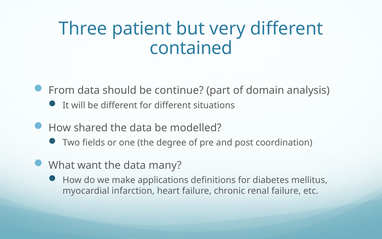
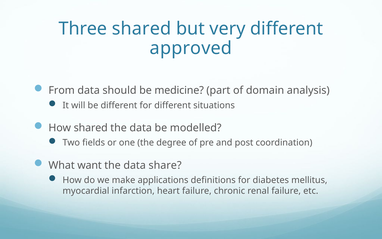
Three patient: patient -> shared (142, 29)
contained: contained -> approved (191, 48)
continue: continue -> medicine (179, 90)
many: many -> share (165, 165)
